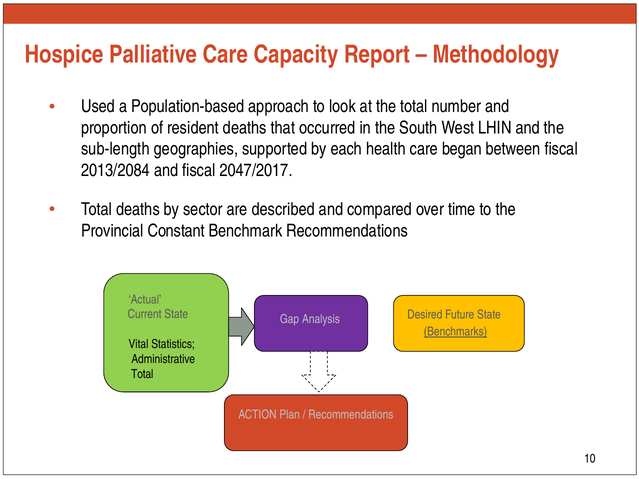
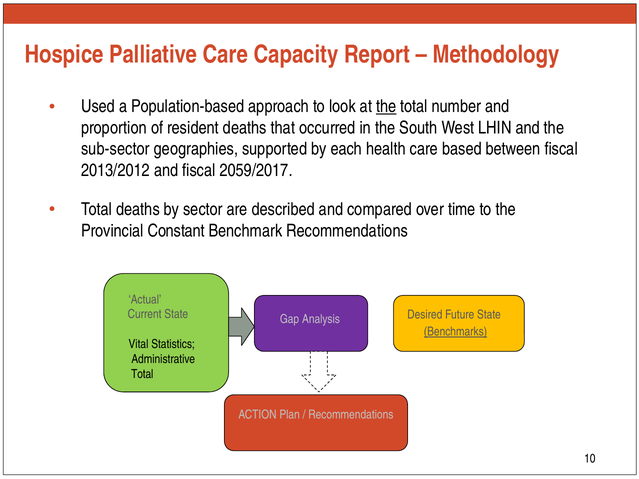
the underline: none -> present (386, 106)
sub-length: sub-length -> sub-sector (115, 149)
began: began -> based (462, 149)
2013/2084: 2013/2084 -> 2013/2012 (116, 170)
2047/2017: 2047/2017 -> 2059/2017 (256, 170)
